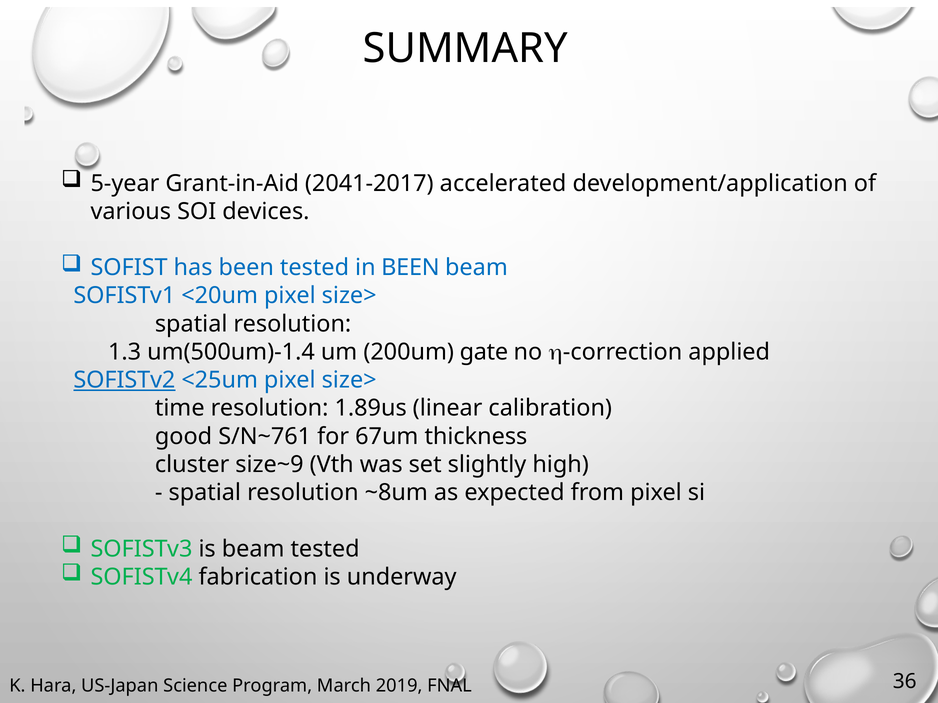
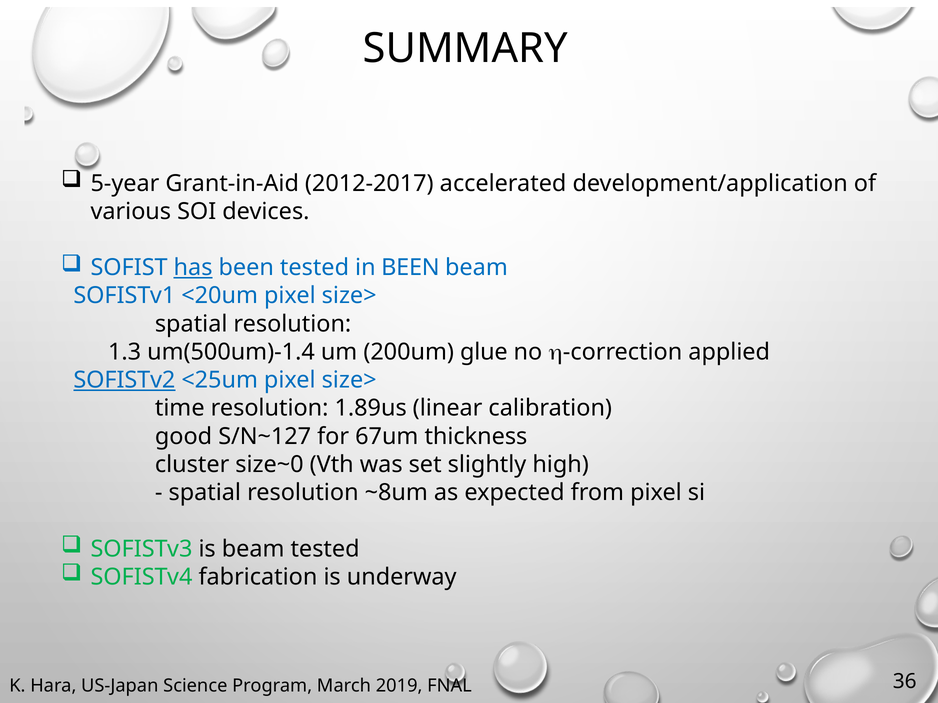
2041-2017: 2041-2017 -> 2012-2017 (369, 183)
has underline: none -> present (193, 268)
gate: gate -> glue (484, 352)
S/N~761: S/N~761 -> S/N~127 (265, 437)
size~9: size~9 -> size~0 (269, 465)
